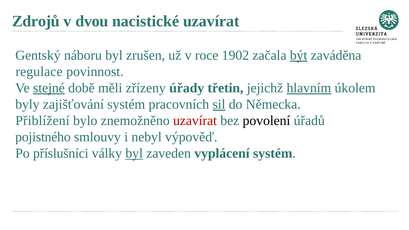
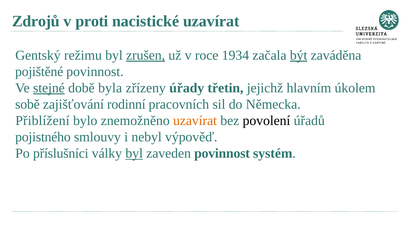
dvou: dvou -> proti (92, 21)
náboru: náboru -> režimu (83, 55)
zrušen underline: none -> present (146, 55)
1902: 1902 -> 1934 (235, 55)
regulace: regulace -> pojištěné (39, 72)
měli: měli -> byla (110, 88)
hlavním underline: present -> none (309, 88)
byly: byly -> sobě (27, 104)
zajišťování systém: systém -> rodinní (126, 104)
sil underline: present -> none (219, 104)
uzavírat colour: red -> orange (195, 121)
zaveden vyplácení: vyplácení -> povinnost (222, 153)
